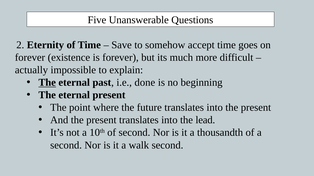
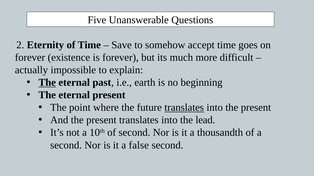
done: done -> earth (145, 83)
translates underline: none -> present (184, 108)
walk: walk -> false (139, 146)
